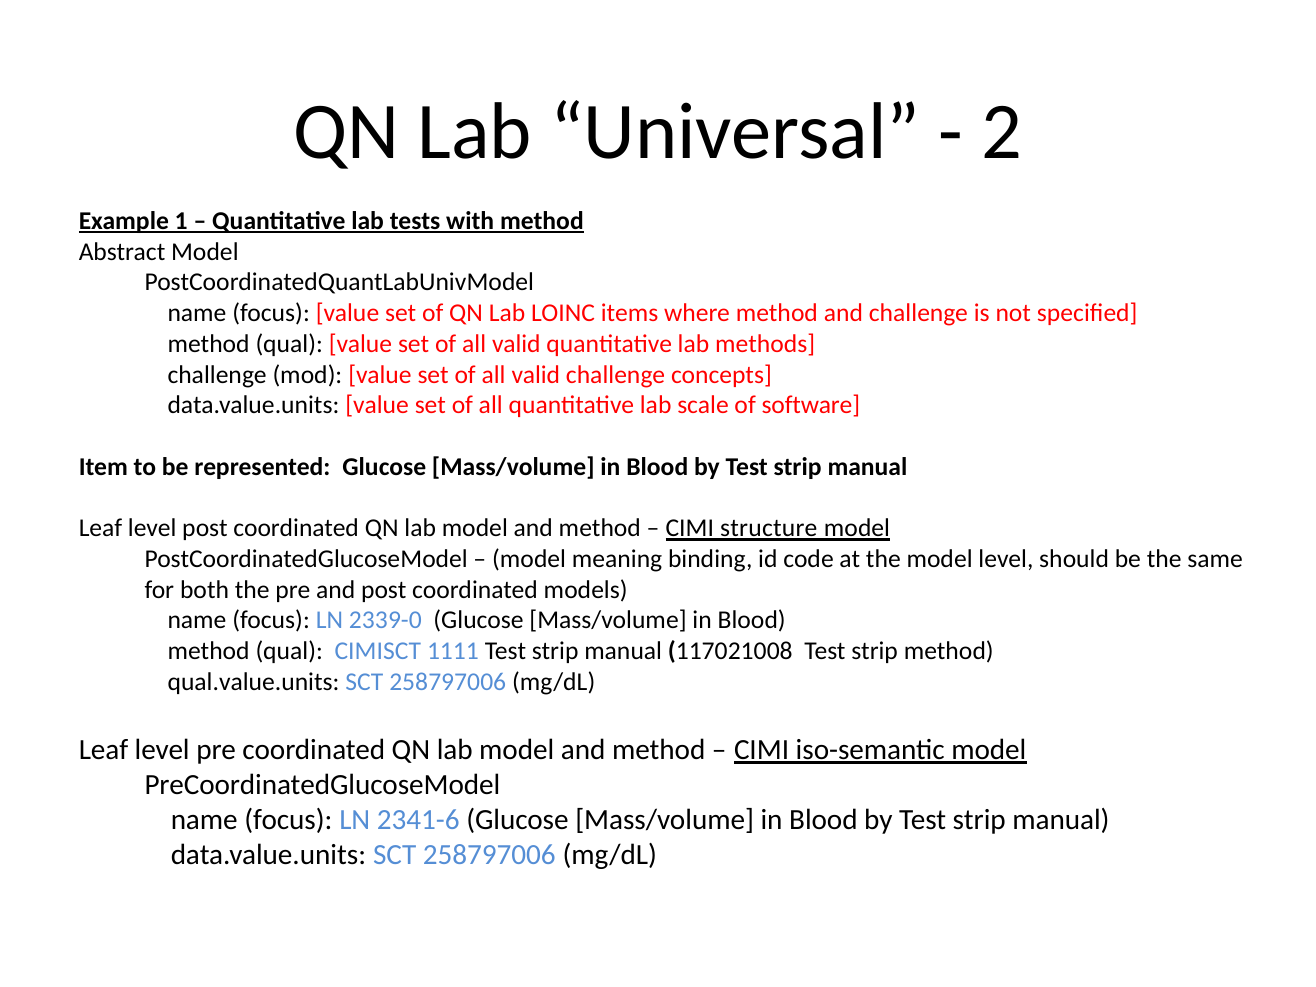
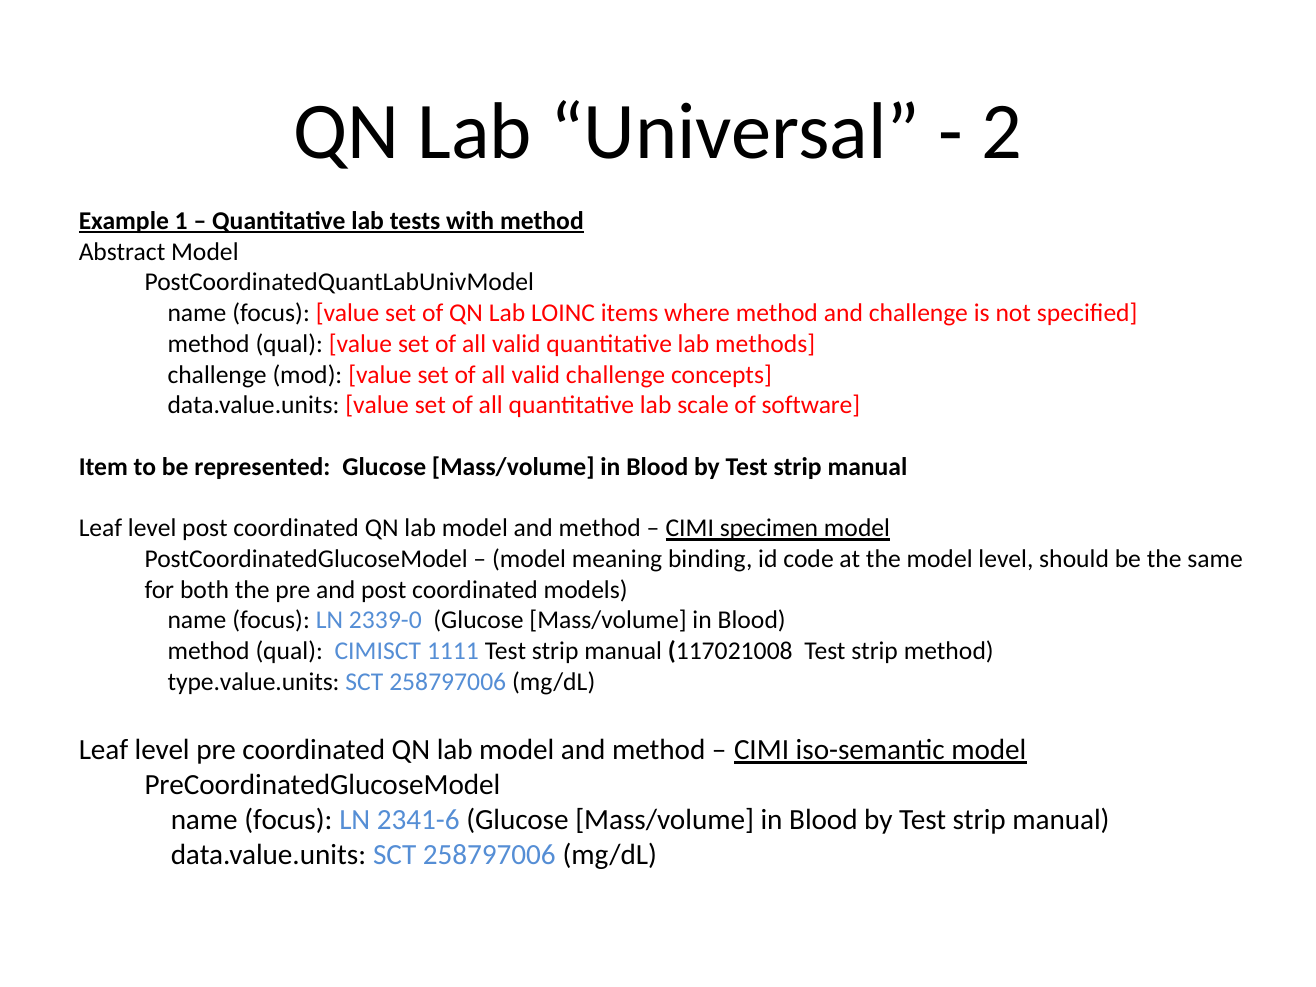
structure: structure -> specimen (769, 528)
qual.value.units: qual.value.units -> type.value.units (254, 682)
